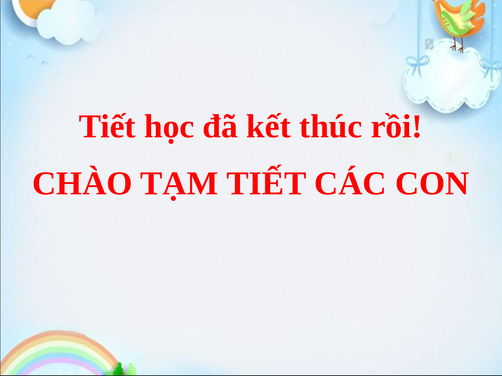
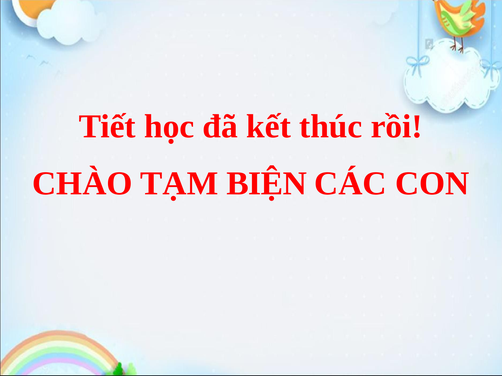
TẠM TIẾT: TIẾT -> BIỆN (267, 184)
